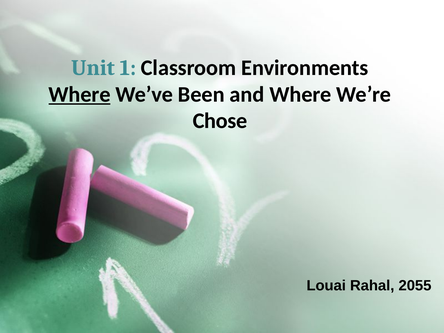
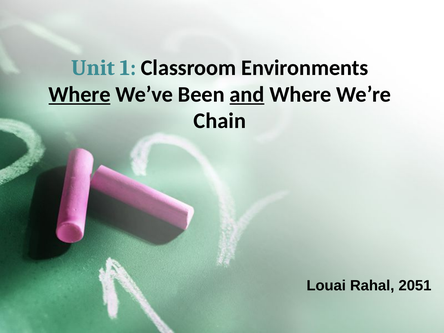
and underline: none -> present (247, 94)
Chose: Chose -> Chain (220, 121)
2055: 2055 -> 2051 (415, 285)
